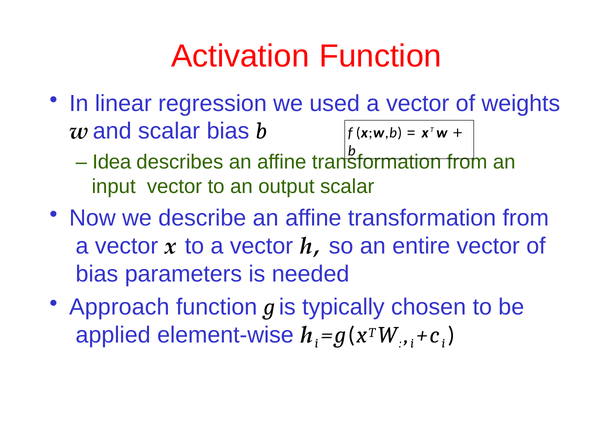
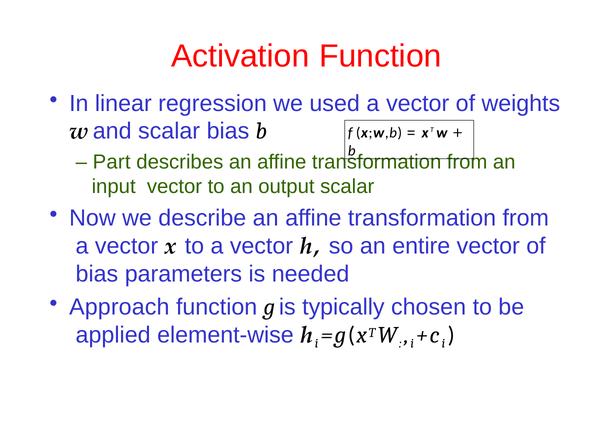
Idea: Idea -> Part (112, 162)
